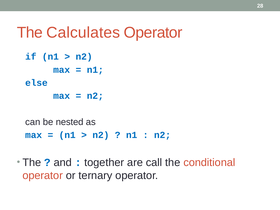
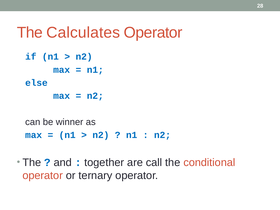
nested: nested -> winner (70, 122)
